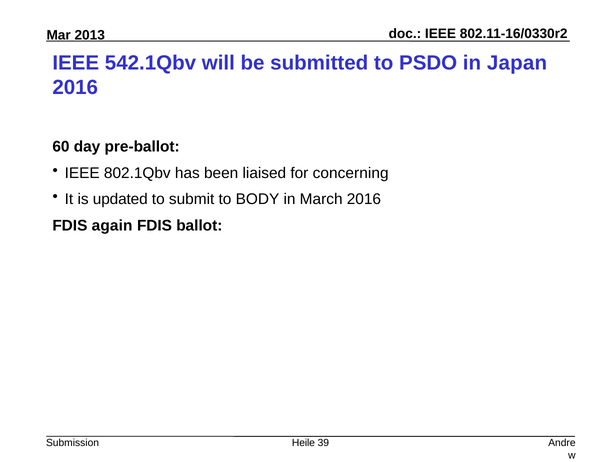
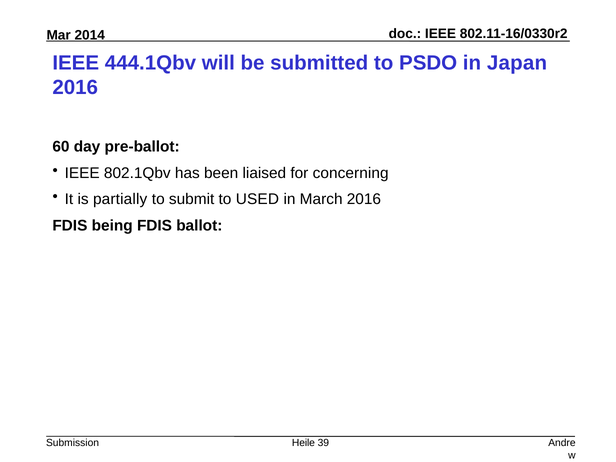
2013: 2013 -> 2014 (90, 35)
542.1Qbv: 542.1Qbv -> 444.1Qbv (150, 63)
updated: updated -> partially (120, 199)
BODY: BODY -> USED (257, 199)
again: again -> being (112, 225)
